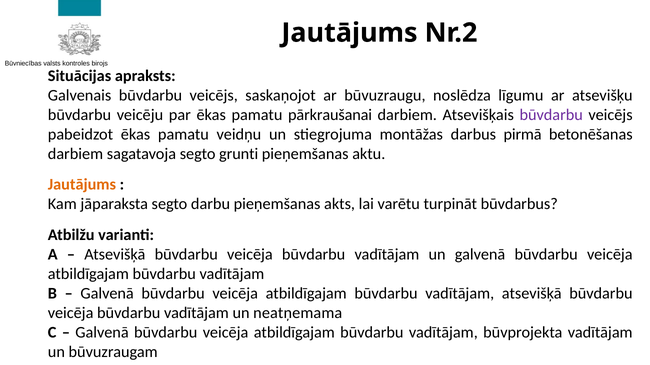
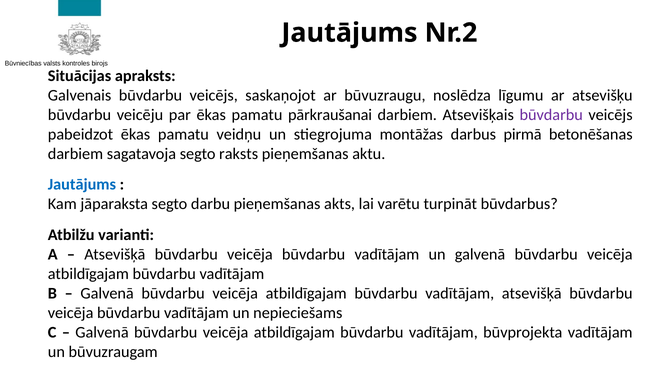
grunti: grunti -> raksts (239, 154)
Jautājums colour: orange -> blue (82, 185)
neatņemama: neatņemama -> nepieciešams (298, 313)
